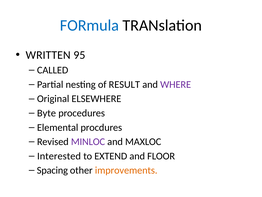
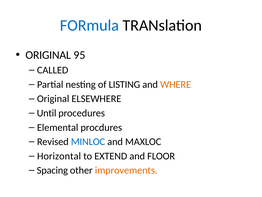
WRITTEN: WRITTEN -> ORIGINAL (48, 55)
RESULT: RESULT -> LISTING (124, 84)
WHERE colour: purple -> orange (176, 84)
Byte: Byte -> Until (47, 113)
MINLOC colour: purple -> blue (88, 141)
Interested: Interested -> Horizontal (59, 156)
